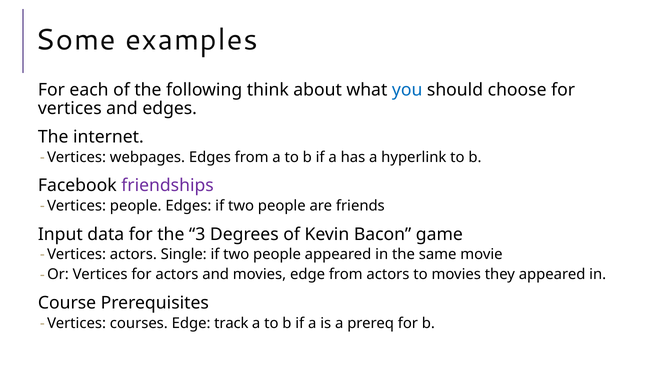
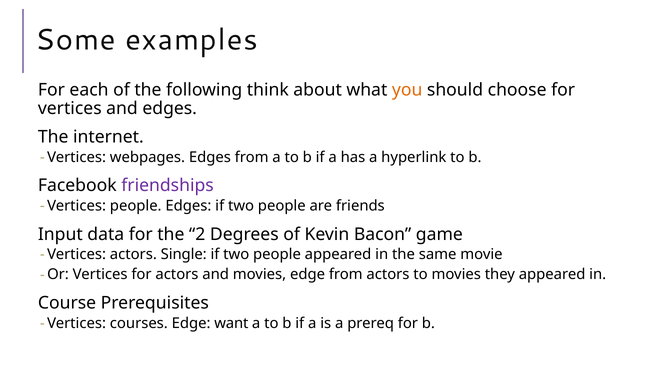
you colour: blue -> orange (407, 90)
3: 3 -> 2 (197, 234)
track: track -> want (231, 323)
